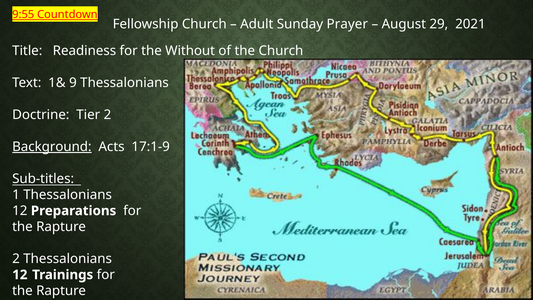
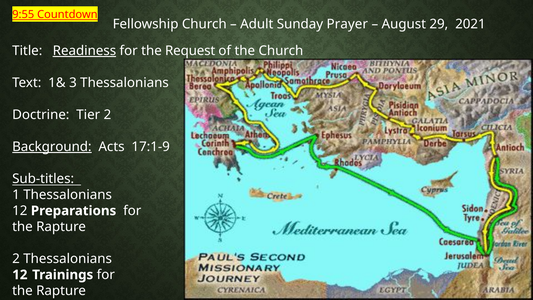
Readiness underline: none -> present (84, 51)
Without: Without -> Request (190, 51)
9: 9 -> 3 (73, 83)
